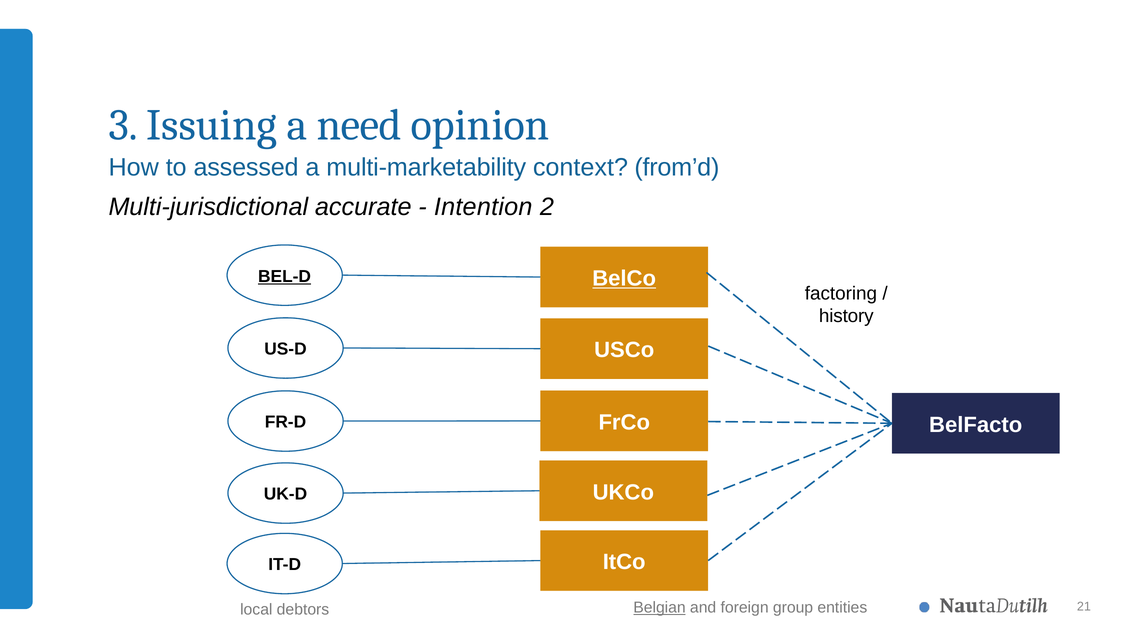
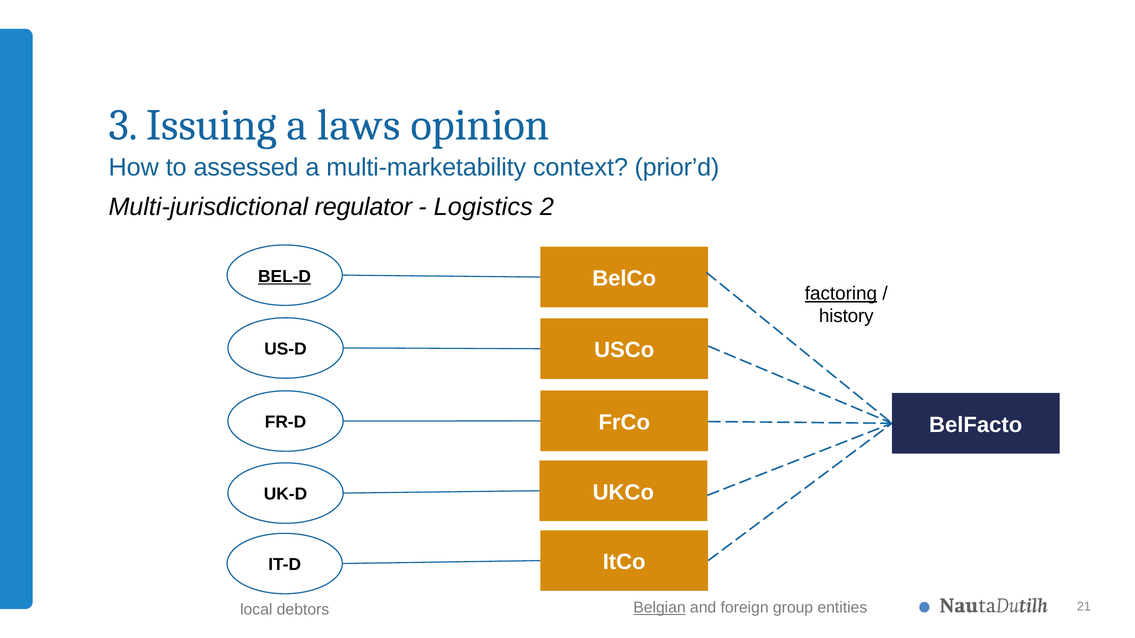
need: need -> laws (359, 125)
from’d: from’d -> prior’d (677, 168)
accurate: accurate -> regulator (363, 207)
Intention: Intention -> Logistics (483, 207)
BelCo underline: present -> none (624, 279)
factoring underline: none -> present (841, 294)
